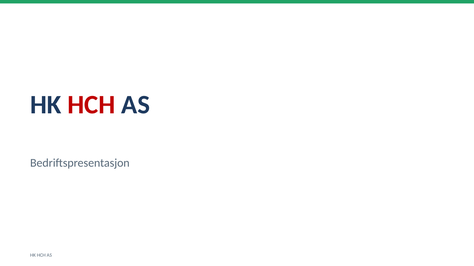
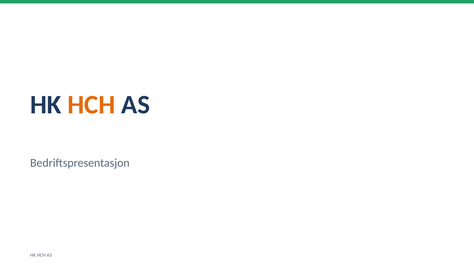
HCH colour: red -> orange (91, 105)
